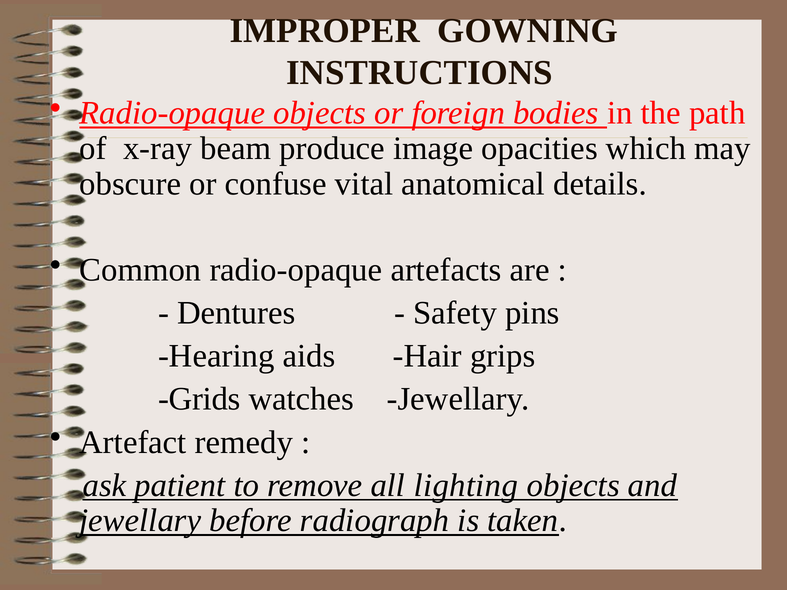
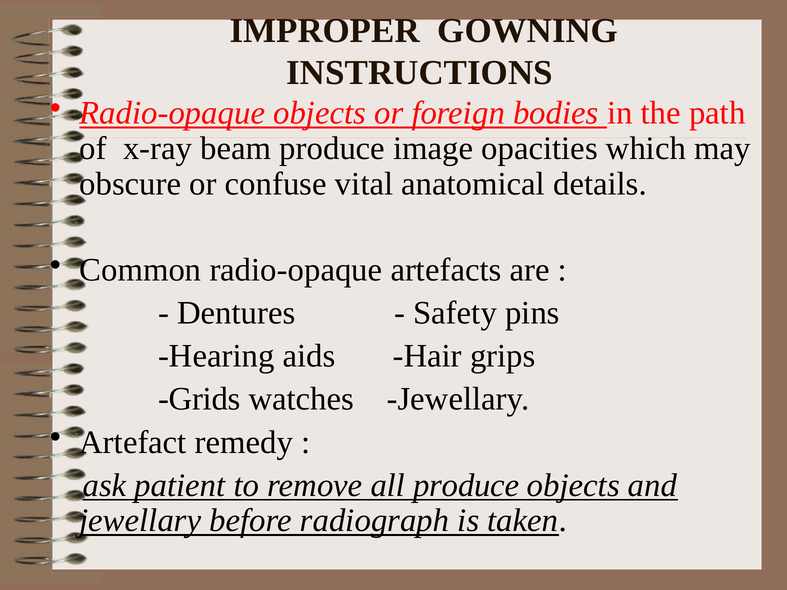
all lighting: lighting -> produce (466, 485)
